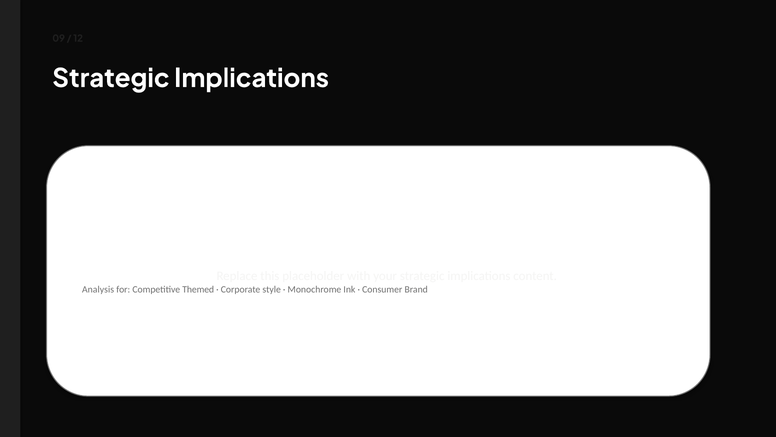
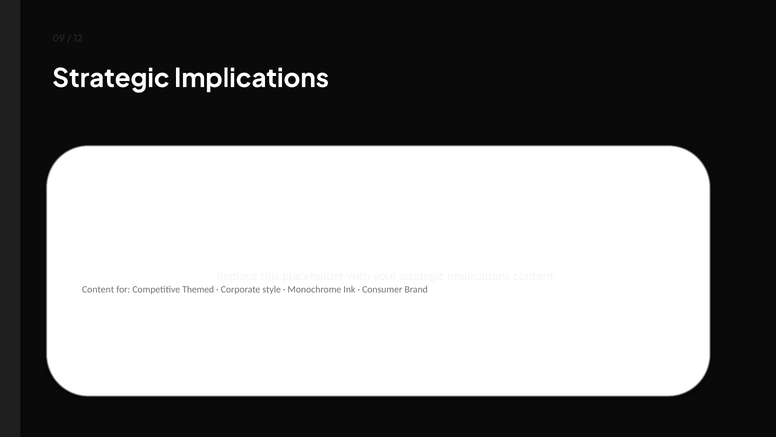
Analysis: Analysis -> Content (98, 289)
